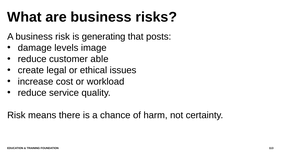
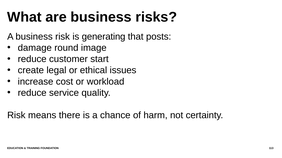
levels: levels -> round (66, 48)
able: able -> start (100, 59)
